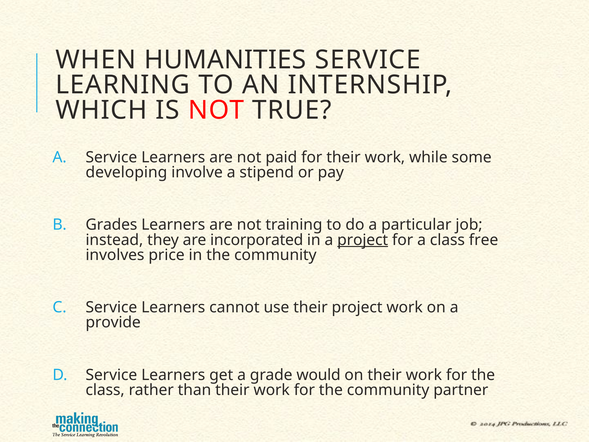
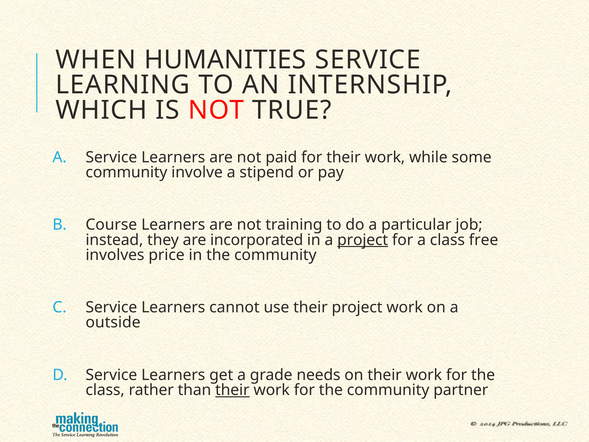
developing: developing -> community (126, 172)
Grades: Grades -> Course (111, 225)
provide: provide -> outside (113, 322)
would: would -> needs (318, 375)
their underline: none -> present (232, 390)
